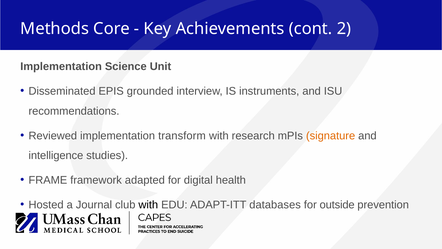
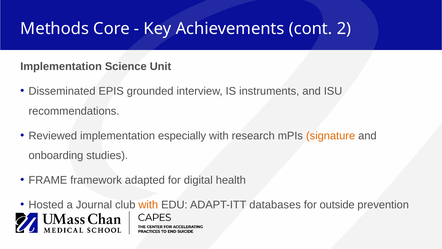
transform: transform -> especially (182, 136)
intelligence: intelligence -> onboarding (56, 155)
with colour: black -> orange (148, 204)
